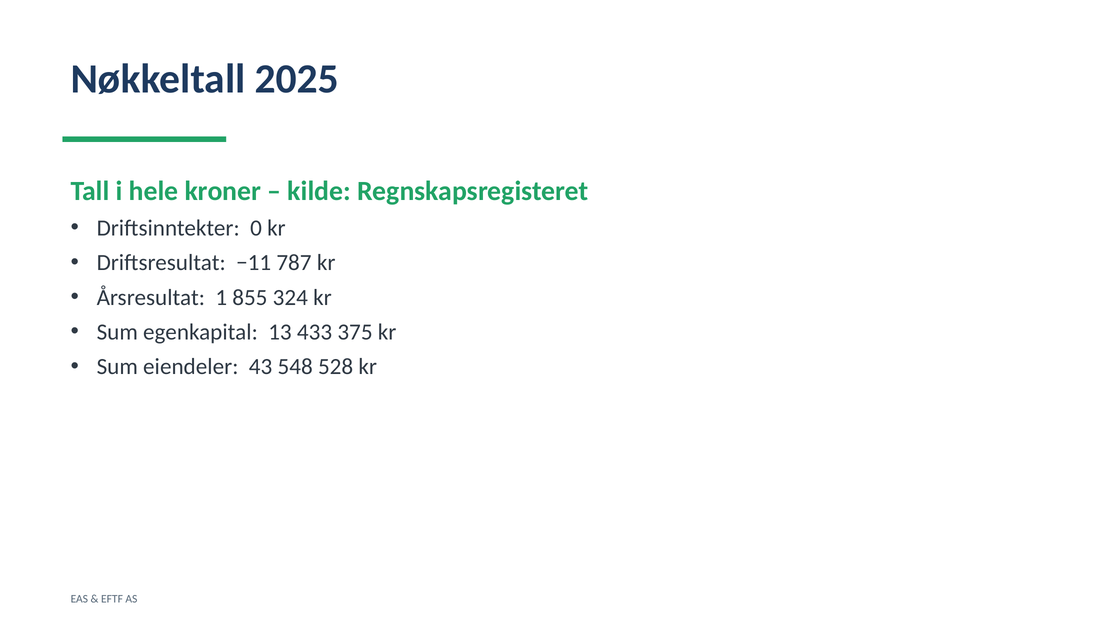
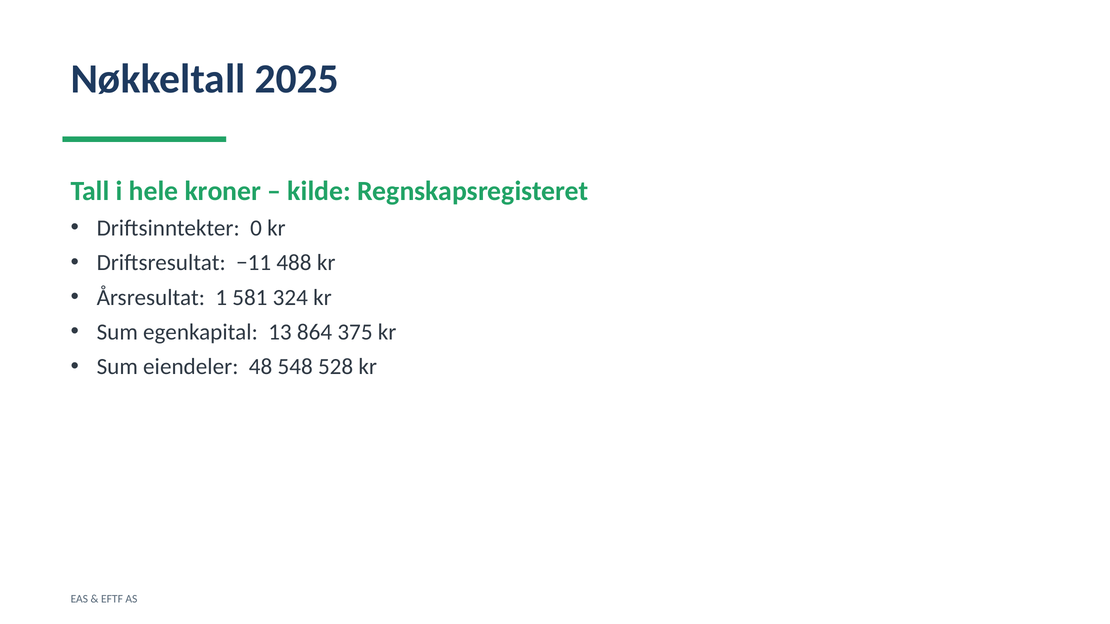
787: 787 -> 488 (294, 263)
855: 855 -> 581 (250, 298)
433: 433 -> 864 (315, 332)
43: 43 -> 48 (261, 367)
